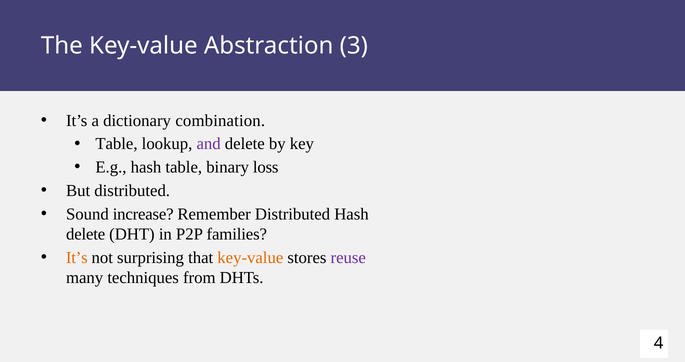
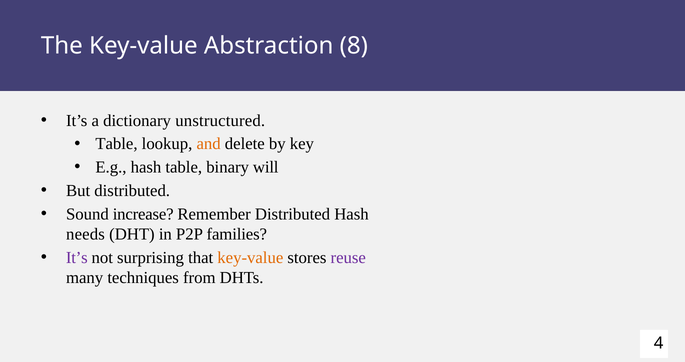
3: 3 -> 8 (354, 46)
combination: combination -> unstructured (220, 120)
and colour: purple -> orange (209, 144)
loss: loss -> will (266, 167)
delete: delete -> needs (85, 234)
It’s colour: orange -> purple (77, 258)
